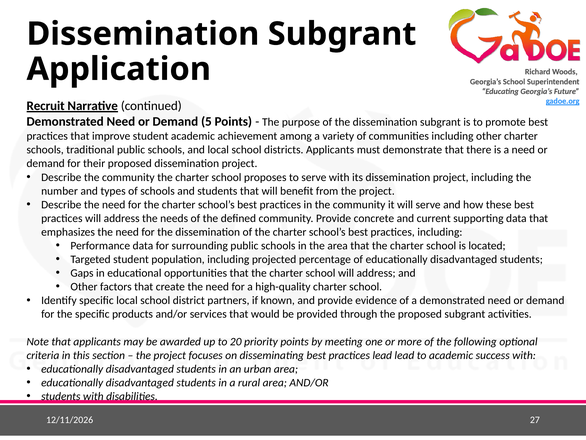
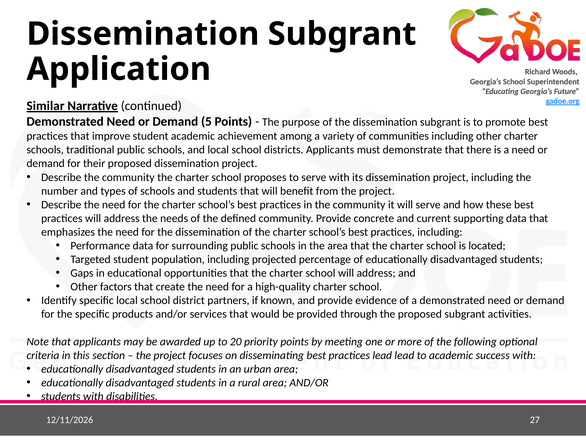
Recruit: Recruit -> Similar (45, 106)
